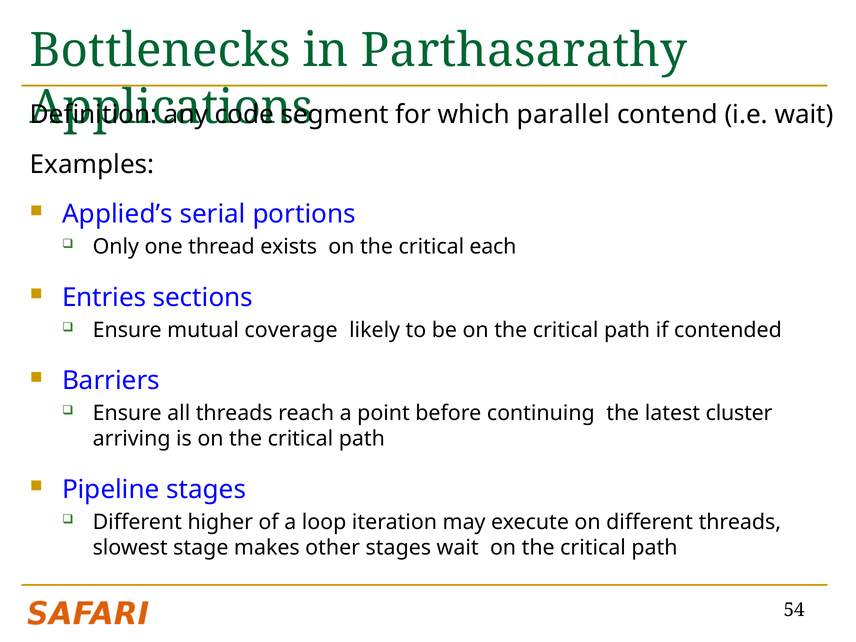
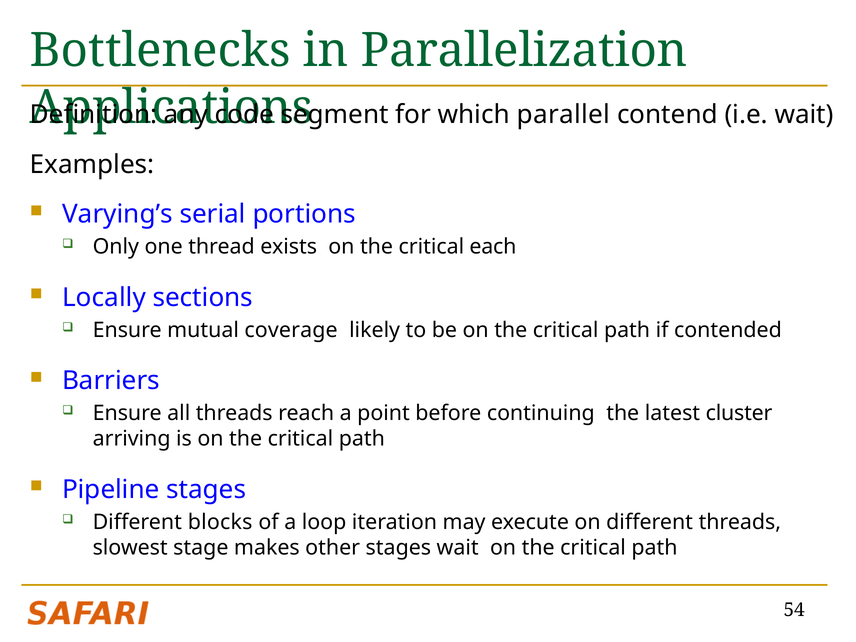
Parthasarathy: Parthasarathy -> Parallelization (524, 50)
Applied’s: Applied’s -> Varying’s (118, 214)
Entries: Entries -> Locally (104, 298)
higher: higher -> blocks (220, 522)
